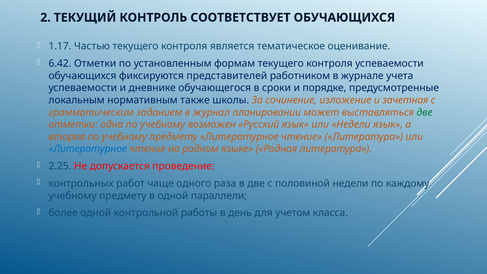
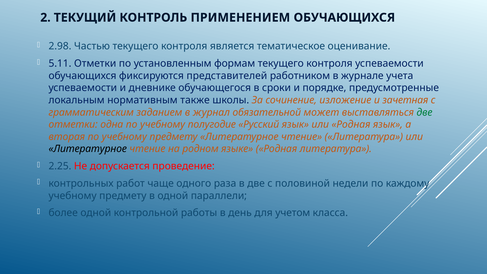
СООТВЕТСТВУЕТ: СООТВЕТСТВУЕТ -> ПРИМЕНЕНИЕМ (240, 18)
1.17: 1.17 -> 2.98 (60, 46)
6.42: 6.42 -> 5.11 (60, 64)
планировании: планировании -> обязательной (267, 112)
возможен: возможен -> полугодие (212, 125)
или Недели: Недели -> Родная (351, 125)
Литературное colour: blue -> black (88, 149)
